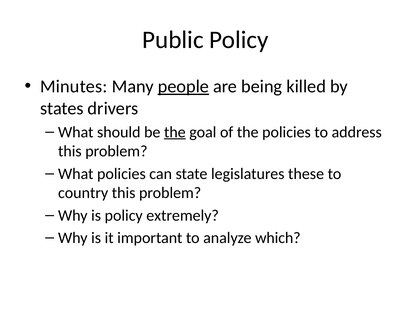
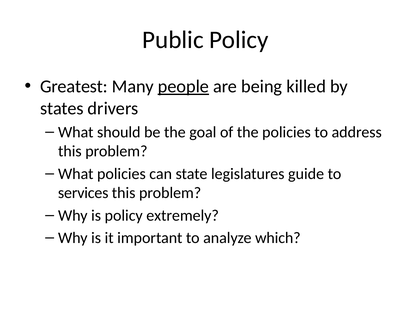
Minutes: Minutes -> Greatest (74, 86)
the underline: present -> none (175, 132)
these: these -> guide (306, 173)
country: country -> services (83, 193)
